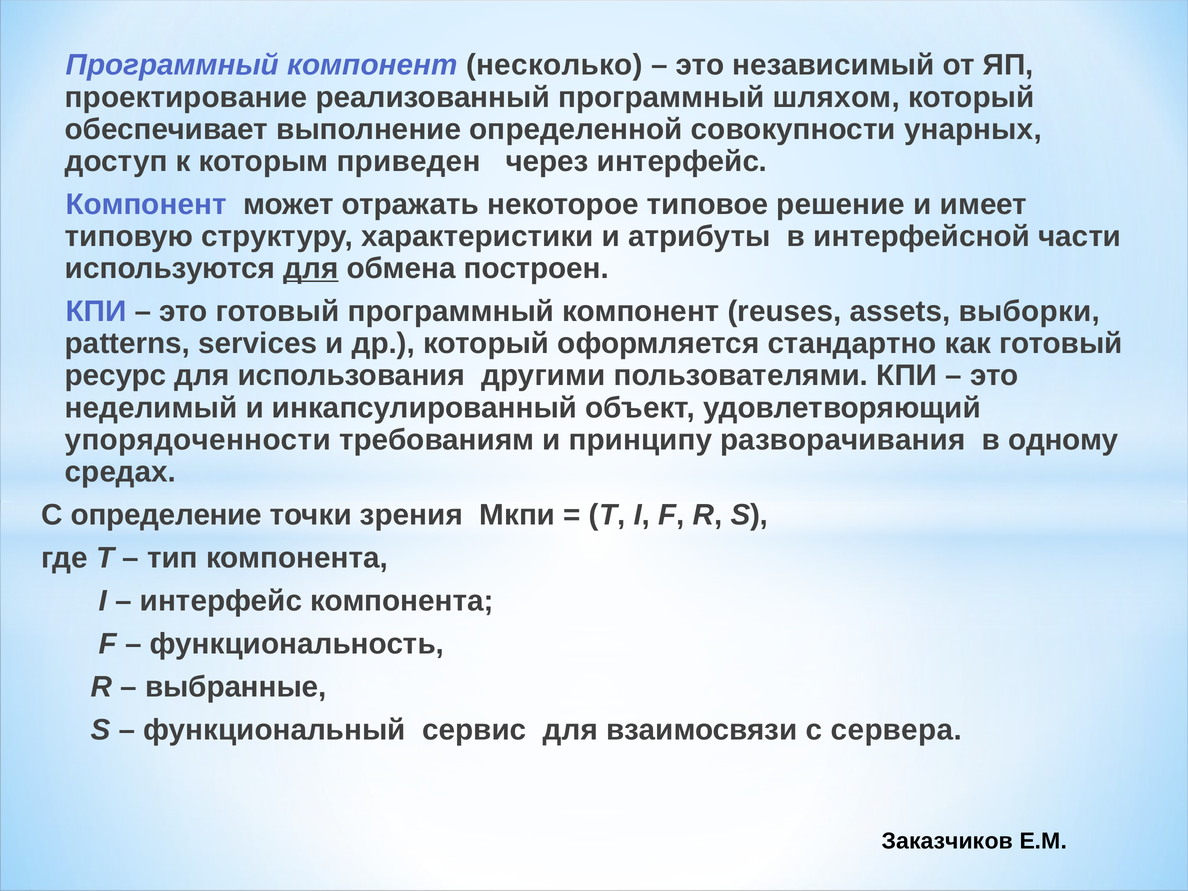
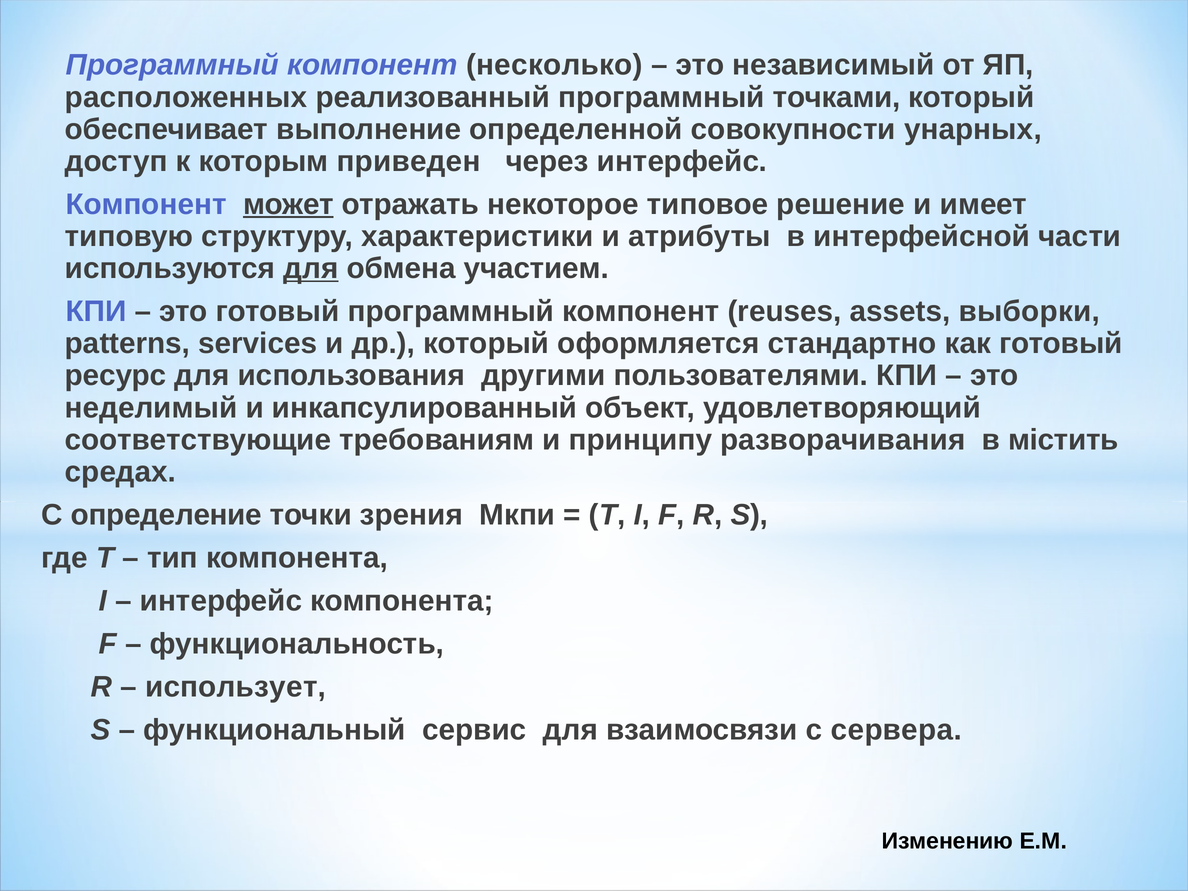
проектирование: проектирование -> расположенных (186, 97)
шляхом: шляхом -> точками (837, 97)
может underline: none -> present (288, 204)
построен: построен -> участием (536, 269)
упорядоченности: упорядоченности -> соответствующие (198, 440)
одному: одному -> містить (1063, 440)
выбранные: выбранные -> использует (236, 687)
Заказчиков: Заказчиков -> Изменению (947, 841)
